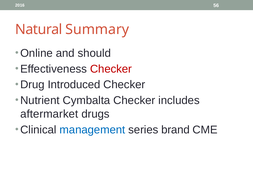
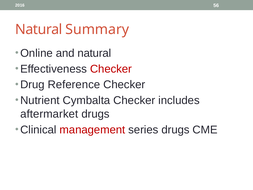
and should: should -> natural (94, 53)
Introduced: Introduced -> Reference (74, 85)
management colour: blue -> red (92, 130)
series brand: brand -> drugs (175, 130)
